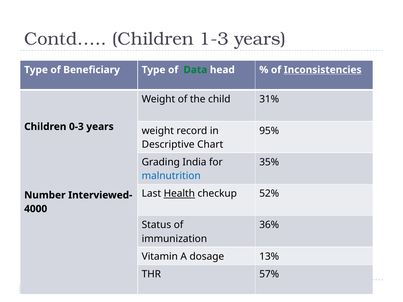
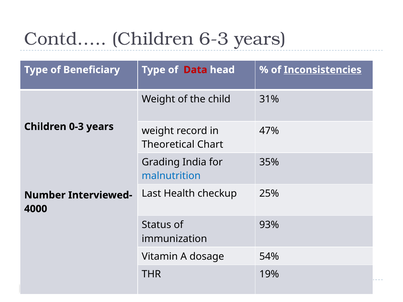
1-3: 1-3 -> 6-3 (214, 39)
Data colour: green -> red (195, 70)
95%: 95% -> 47% (269, 131)
Descriptive: Descriptive -> Theoretical (168, 145)
Health underline: present -> none (179, 194)
52%: 52% -> 25% (269, 194)
36%: 36% -> 93% (269, 225)
13%: 13% -> 54% (269, 257)
57%: 57% -> 19% (269, 274)
